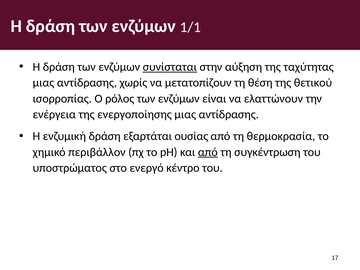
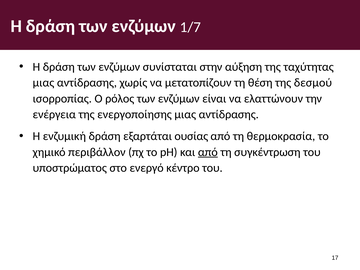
1/1: 1/1 -> 1/7 (190, 27)
συνίσταται underline: present -> none (170, 67)
θετικού: θετικού -> δεσμού (313, 83)
